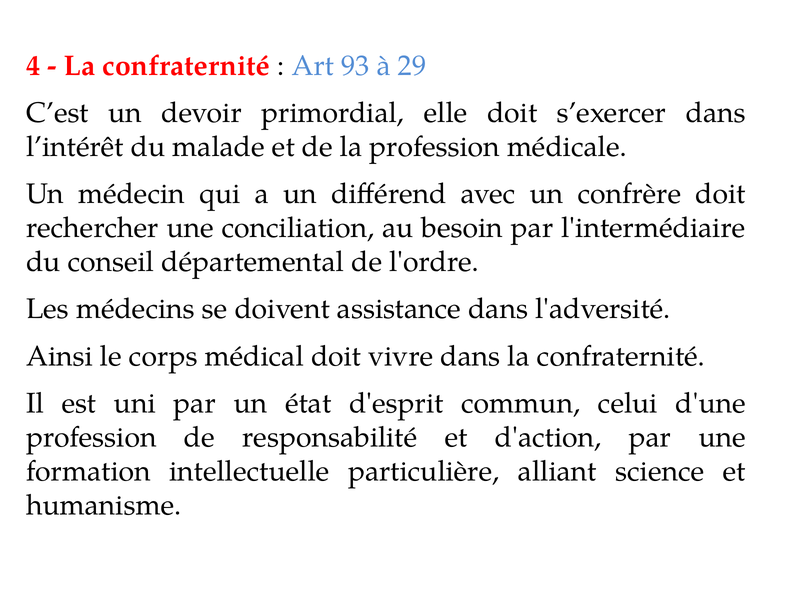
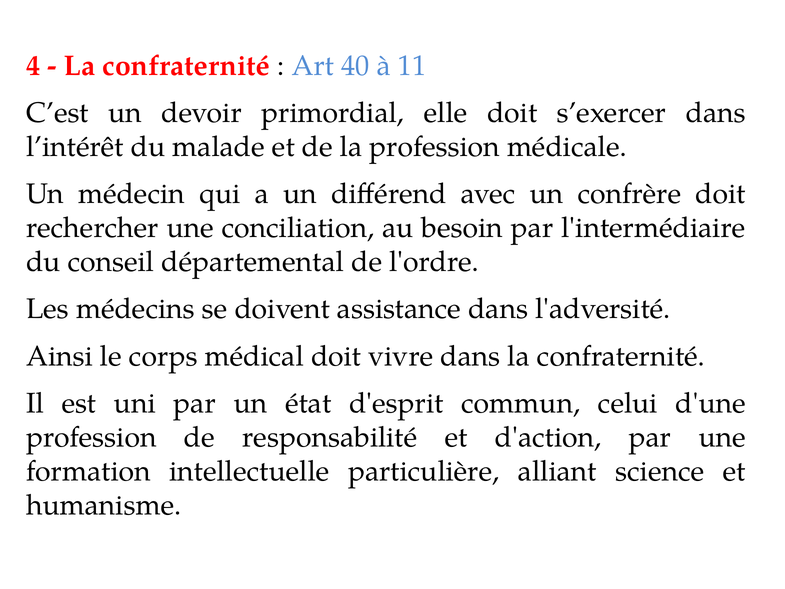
93: 93 -> 40 (355, 66)
29: 29 -> 11 (412, 66)
